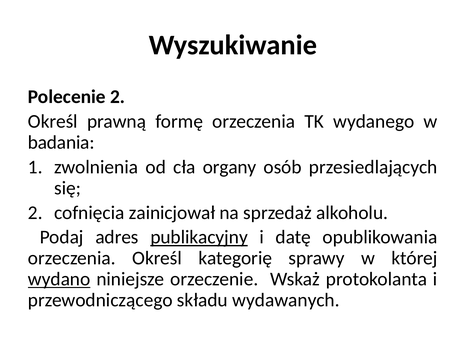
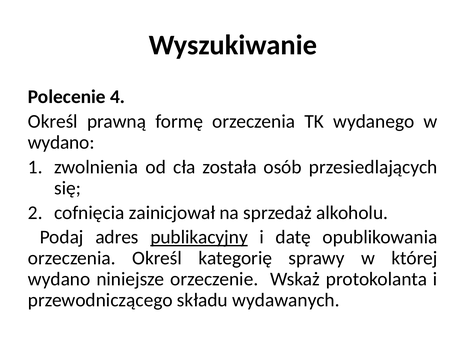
Polecenie 2: 2 -> 4 (118, 97)
badania: badania -> wydano (61, 143)
organy: organy -> została (230, 167)
wydano underline: present -> none (59, 280)
